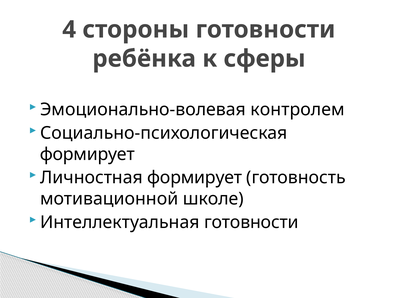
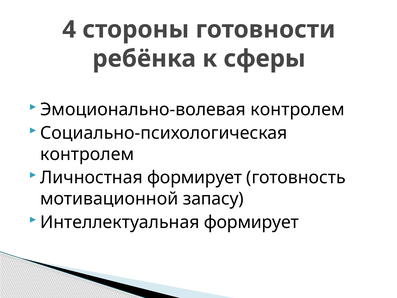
формирует: формирует -> контролем (87, 154)
школе: школе -> запасу (213, 199)
Интеллектуальная готовности: готовности -> формирует (251, 222)
